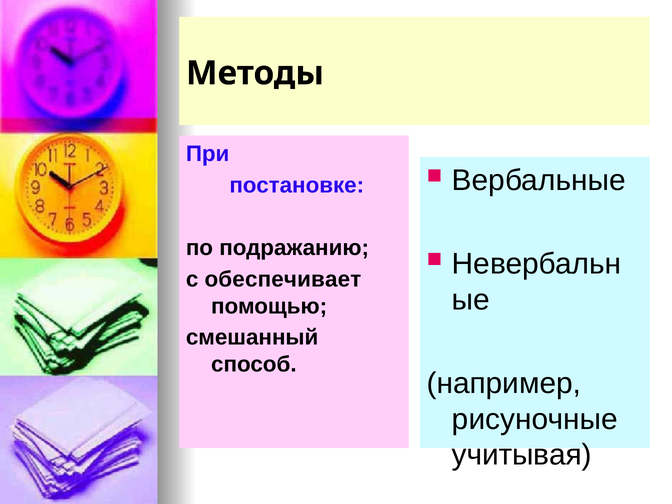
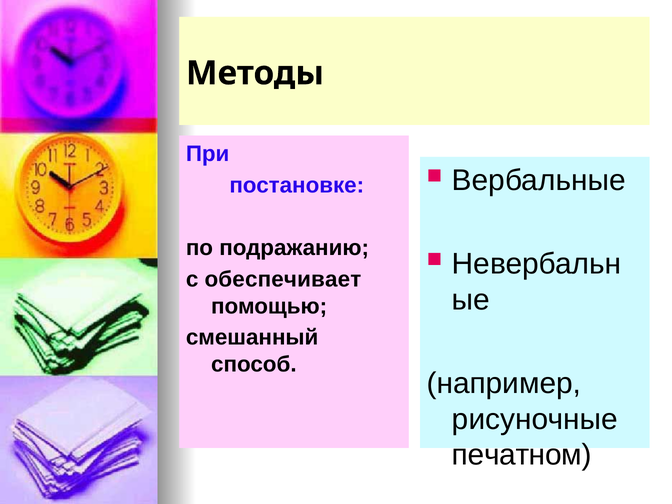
учитывая: учитывая -> печатном (522, 455)
